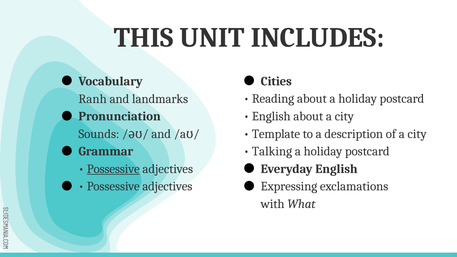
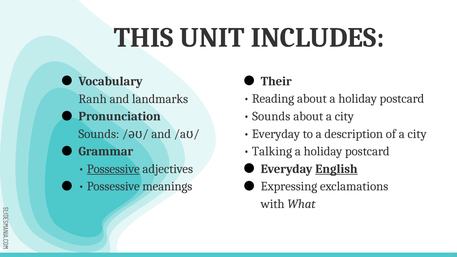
Cities: Cities -> Their (276, 81)
English: English -> Sounds (271, 116)
Template: Template -> Everyday (276, 134)
English underline: none -> present (336, 169)
adjectives: adjectives -> meanings (167, 186)
